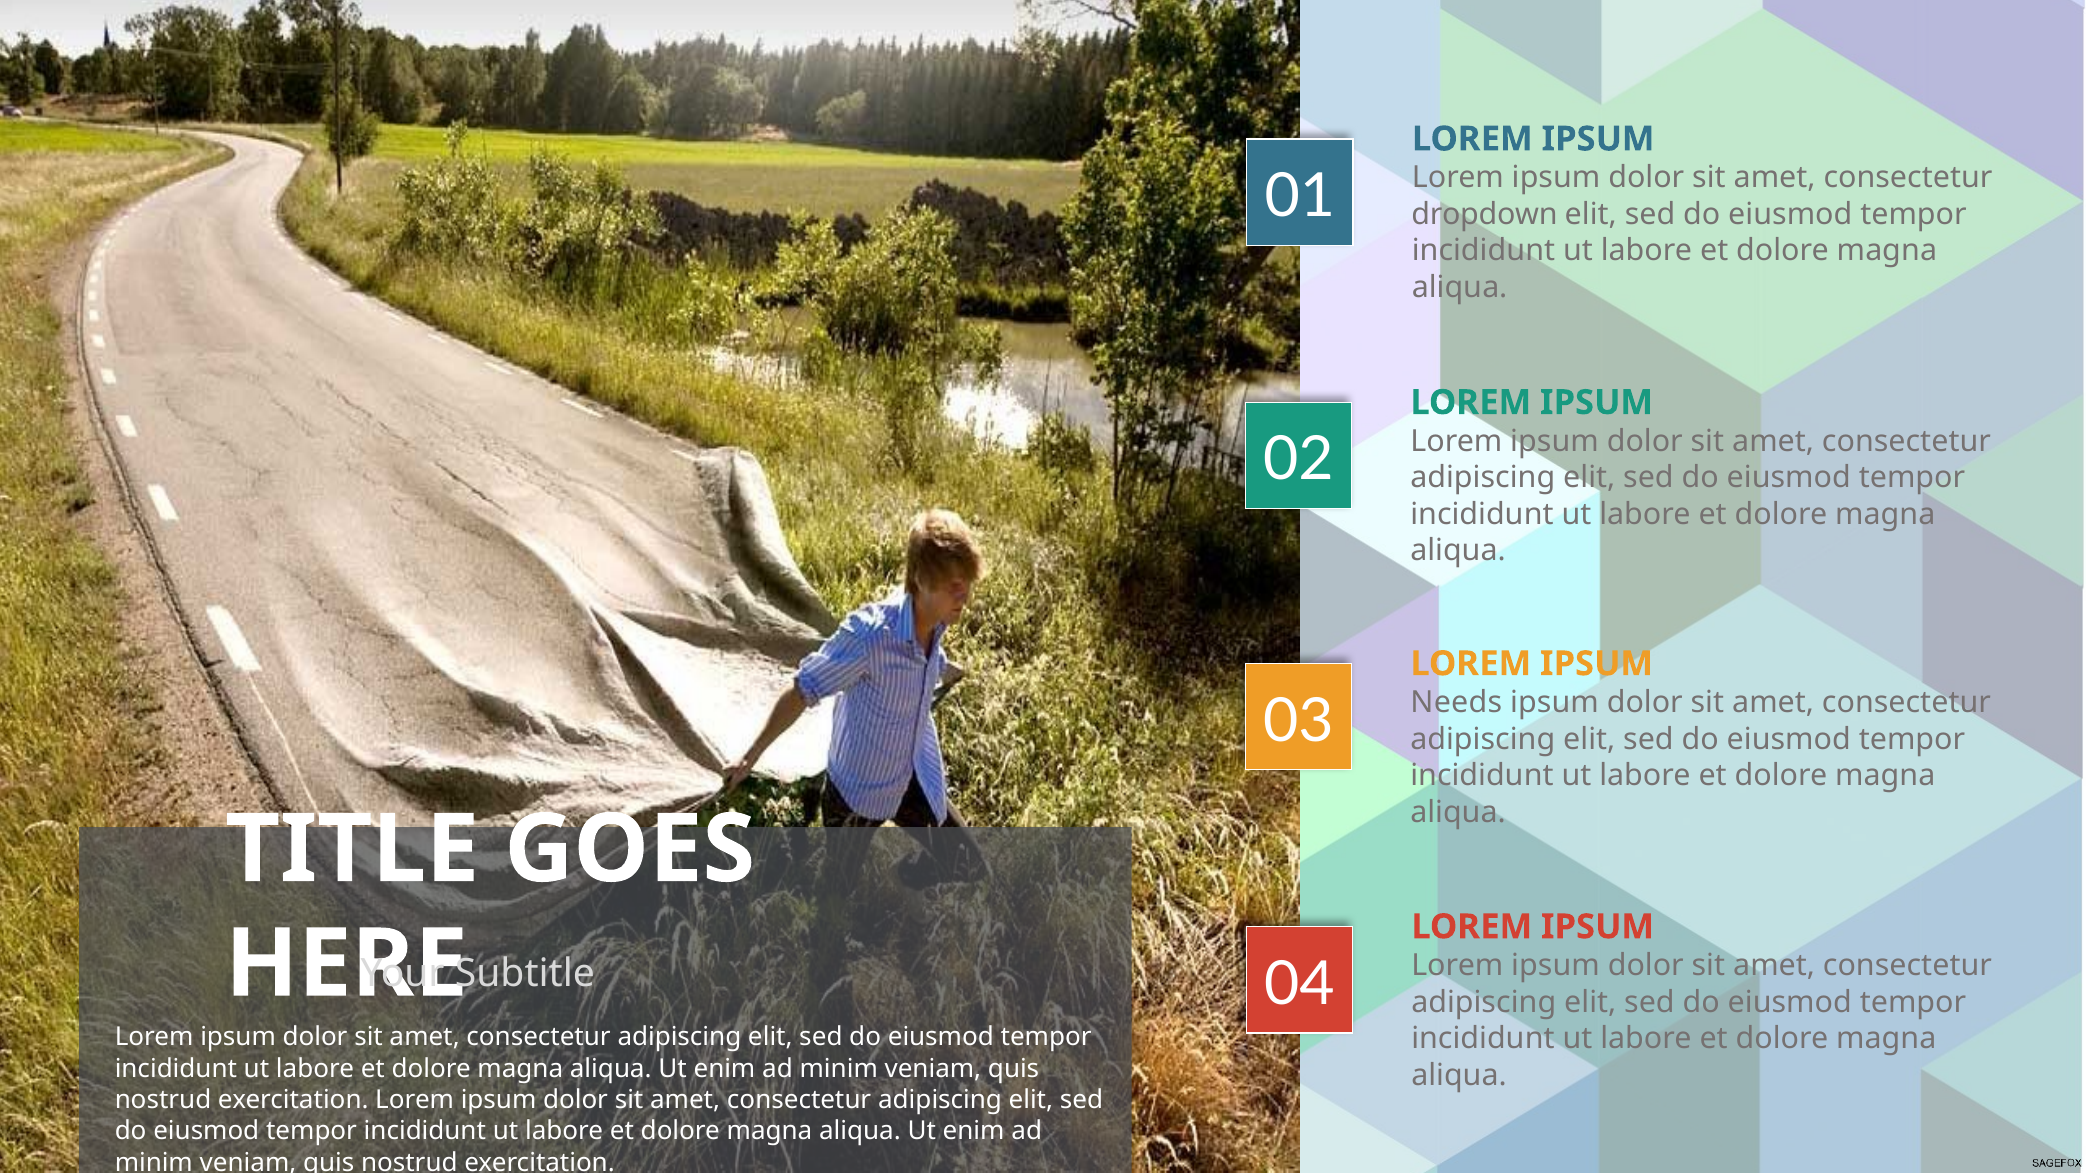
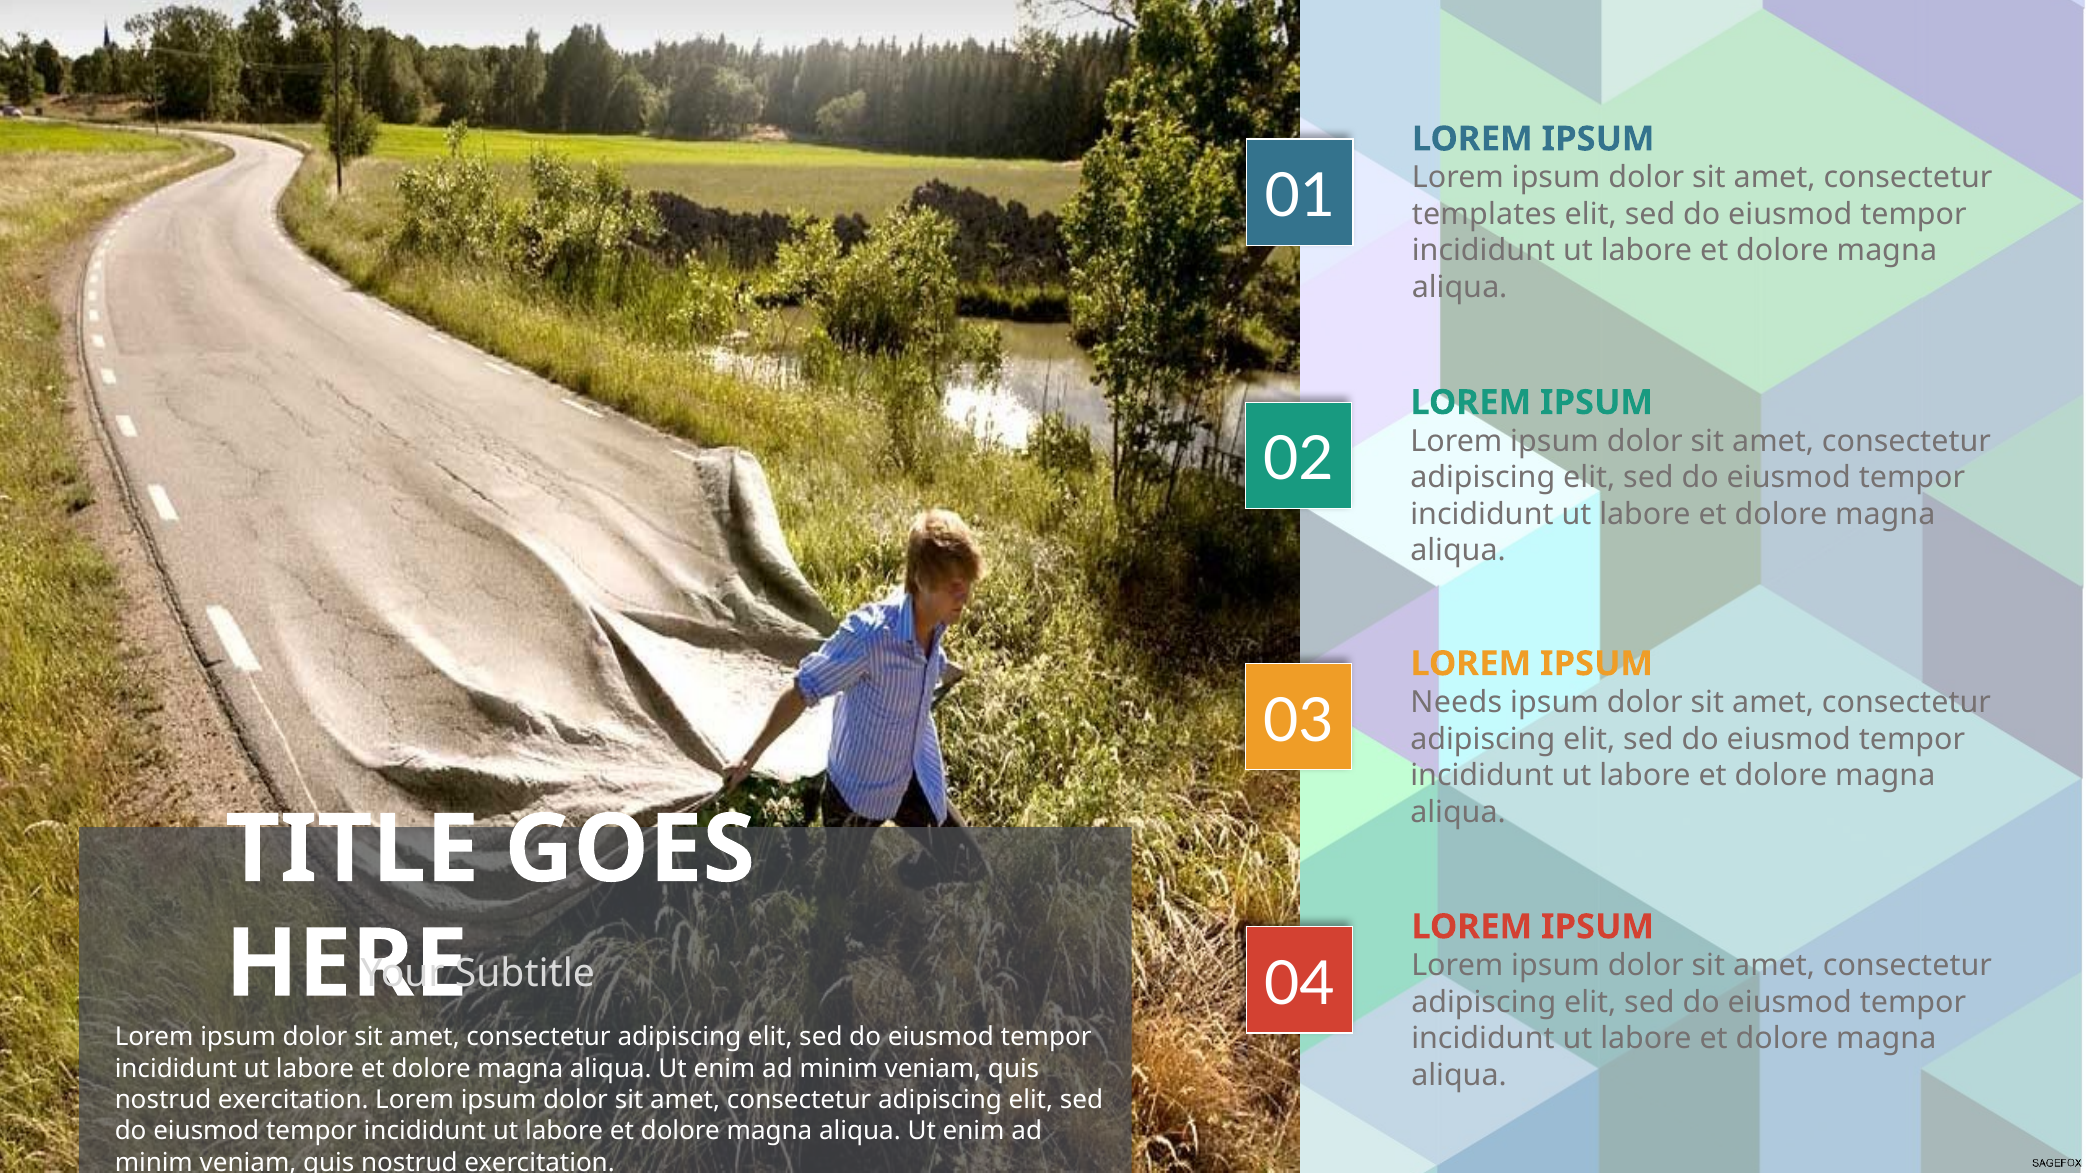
dropdown: dropdown -> templates (1484, 214)
